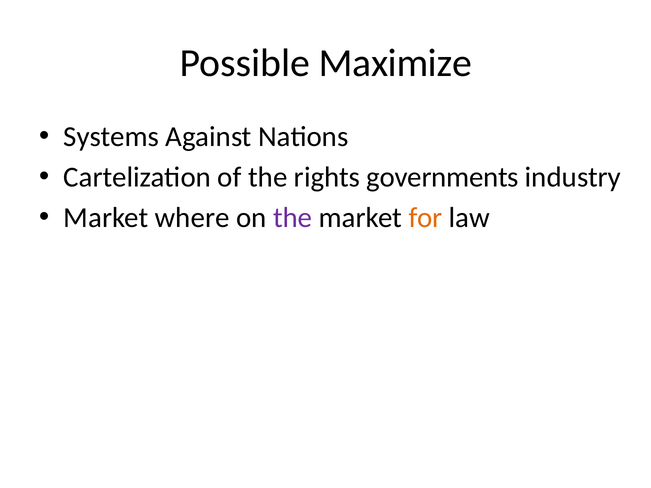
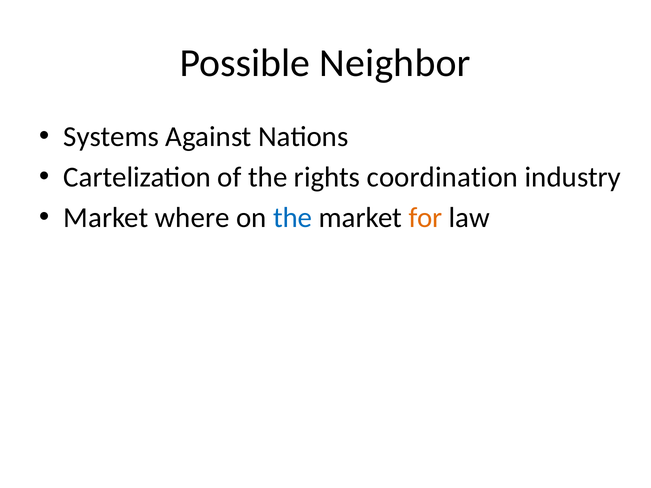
Maximize: Maximize -> Neighbor (395, 63)
governments: governments -> coordination (442, 177)
the colour: purple -> blue (293, 218)
